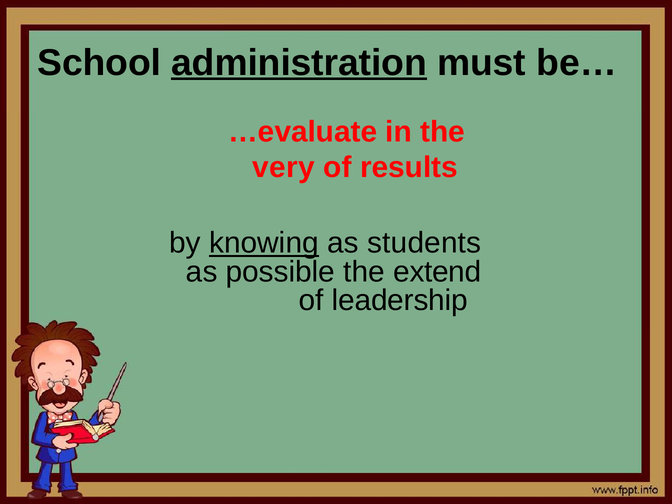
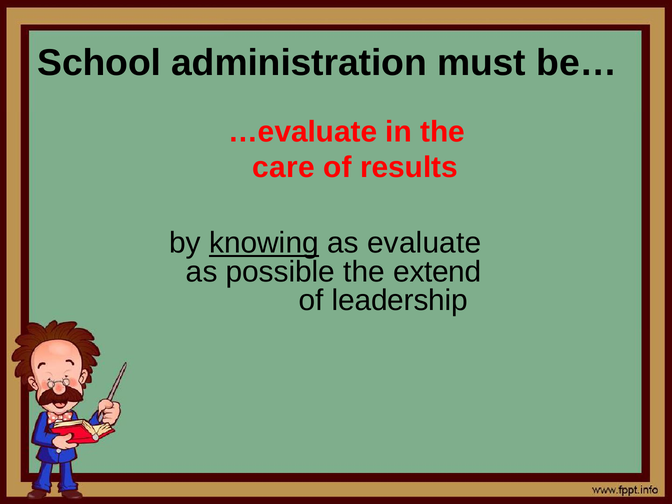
administration underline: present -> none (299, 63)
very: very -> care (283, 168)
students: students -> evaluate (424, 243)
